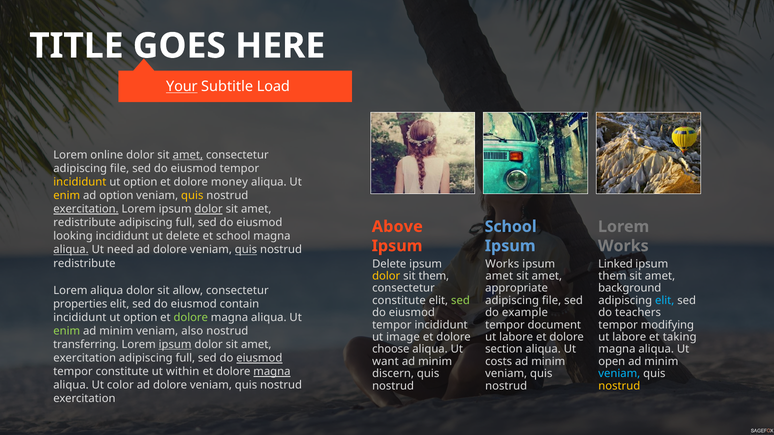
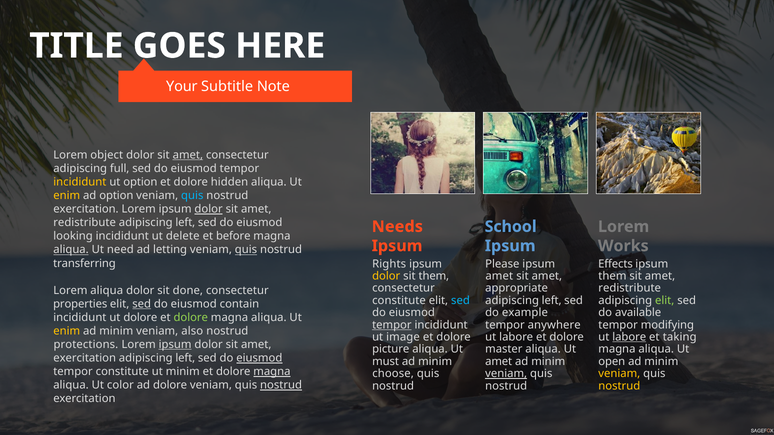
Your underline: present -> none (182, 87)
Load: Load -> Note (273, 87)
online: online -> object (107, 155)
file: file -> full (120, 169)
money: money -> hidden (229, 182)
quis colour: yellow -> light blue (192, 196)
exercitation underline: present -> none (86, 209)
full: full -> left (185, 223)
Above: Above -> Needs (397, 227)
et school: school -> before (233, 236)
dolore: dolore -> letting (170, 250)
redistribute: redistribute -> transferring (84, 264)
Delete: Delete -> Rights (389, 264)
Works: Works -> Please (502, 264)
Linked: Linked -> Effects (615, 264)
background: background -> redistribute (630, 288)
allow: allow -> done (188, 291)
sed colour: light green -> light blue (460, 301)
file: file -> left (552, 301)
elit colour: light blue -> light green (665, 301)
sed underline: none -> present (142, 304)
teachers: teachers -> available (638, 313)
option: option -> dolore (140, 318)
tempor underline: none -> present (392, 325)
document: document -> anywhere (554, 325)
enim colour: light green -> yellow (67, 331)
labore underline: none -> present (629, 337)
transferring: transferring -> protections (86, 345)
choose: choose -> picture (391, 350)
section: section -> master (504, 350)
full: full -> left (185, 358)
want: want -> must (386, 362)
costs: costs -> amet (499, 362)
ut within: within -> minim (183, 372)
discern: discern -> choose (393, 374)
veniam underline: none -> present (506, 374)
veniam colour: light blue -> yellow (619, 374)
nostrud underline: none -> present (281, 385)
